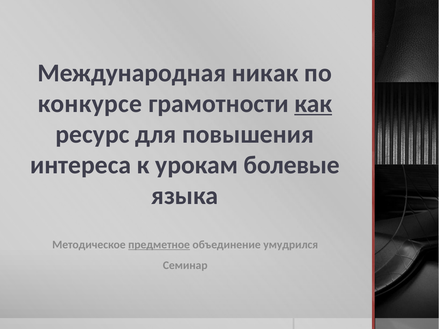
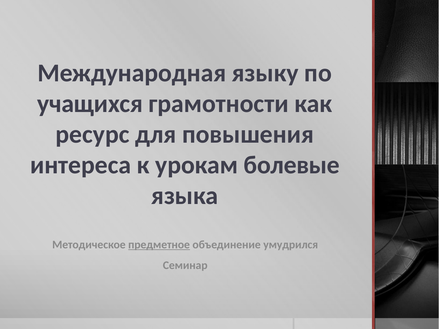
никак: никак -> языку (265, 73)
конкурсе: конкурсе -> учащихся (90, 104)
как underline: present -> none (313, 104)
